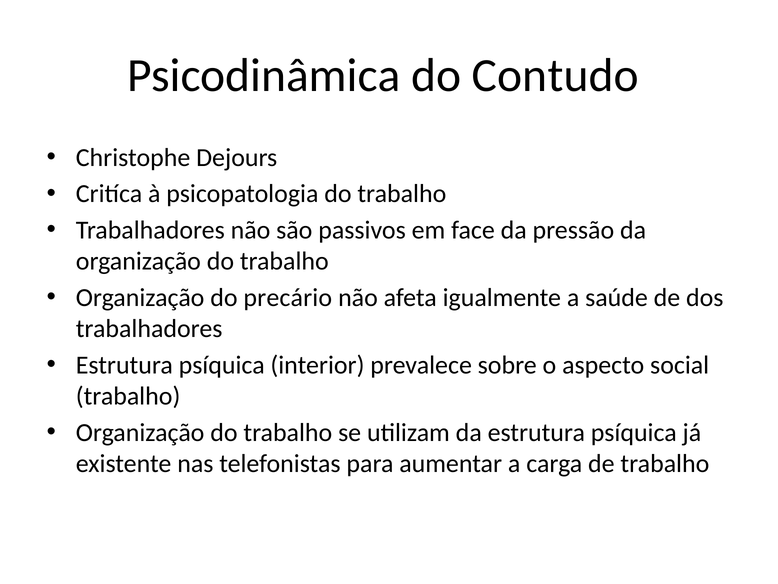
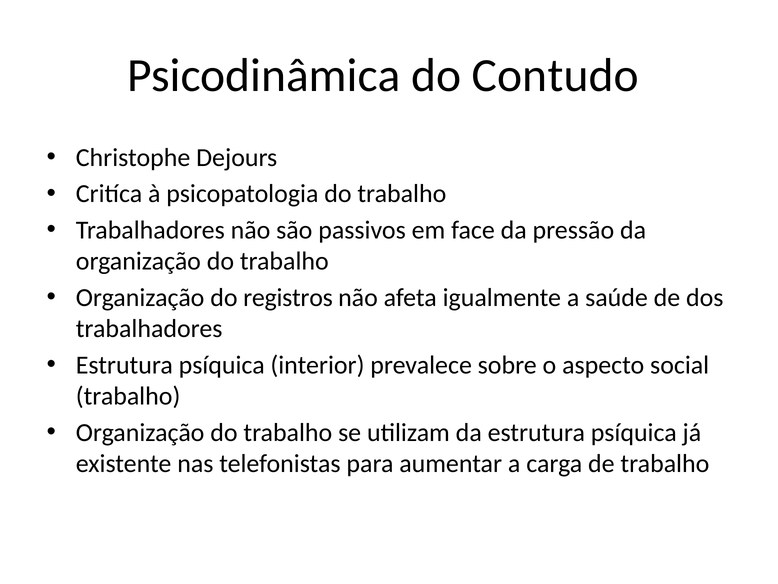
precário: precário -> registros (288, 297)
